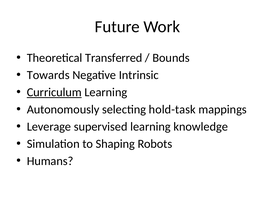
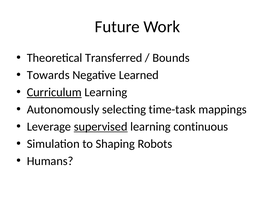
Intrinsic: Intrinsic -> Learned (139, 75)
hold-task: hold-task -> time-task (172, 109)
supervised underline: none -> present (101, 126)
knowledge: knowledge -> continuous (201, 126)
